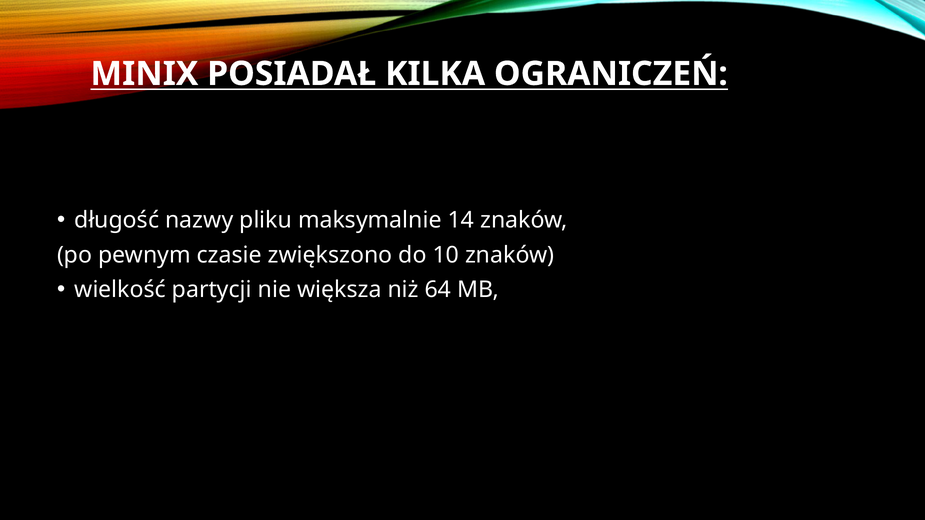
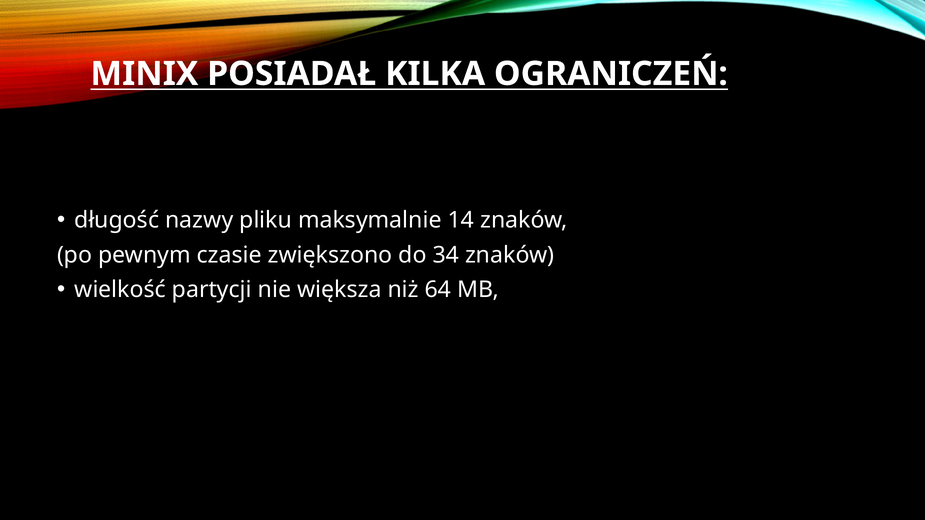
10: 10 -> 34 (446, 255)
